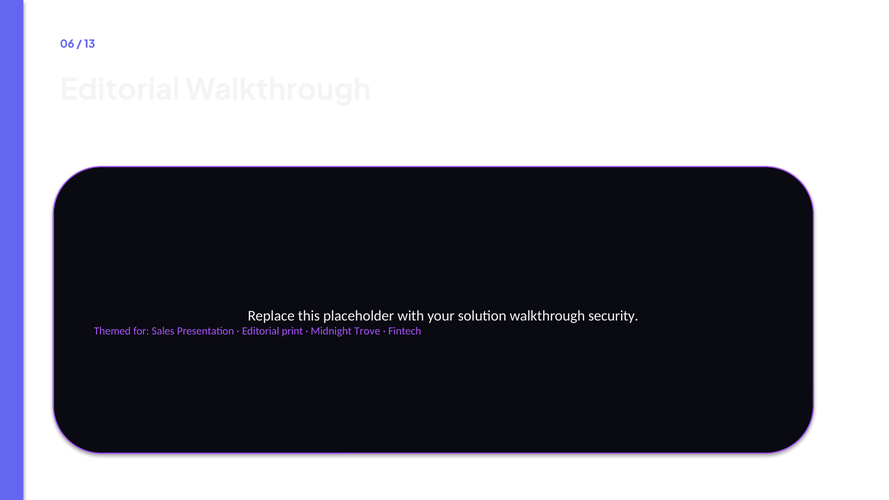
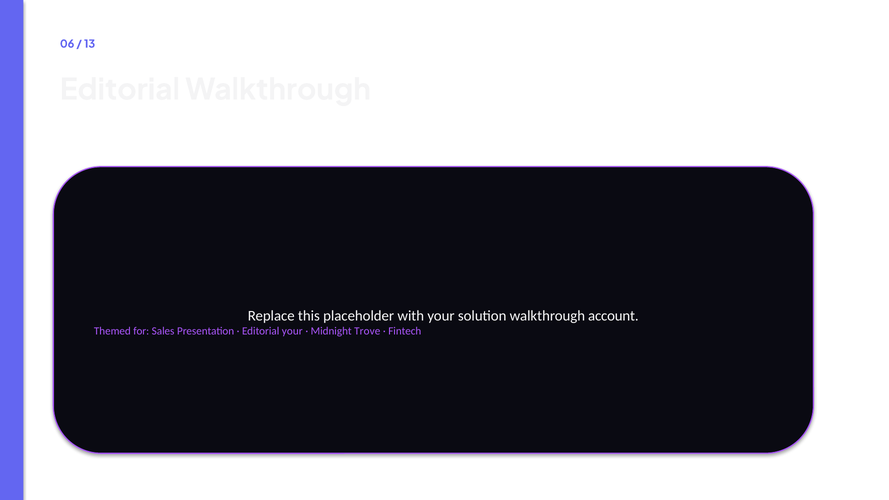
security: security -> account (613, 316)
Editorial print: print -> your (292, 331)
